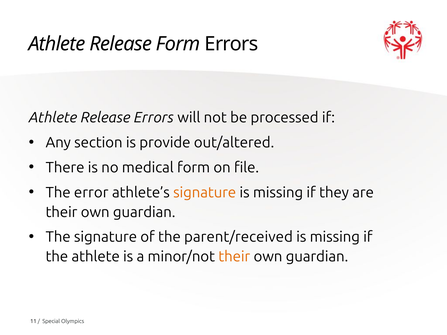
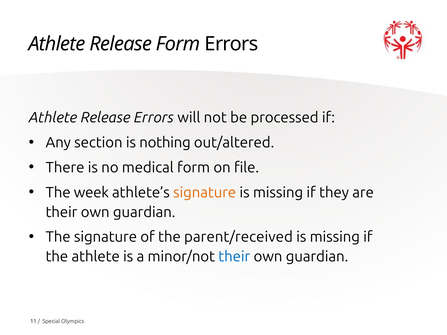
provide: provide -> nothing (165, 143)
error: error -> week (91, 193)
their colour: orange -> blue (234, 257)
